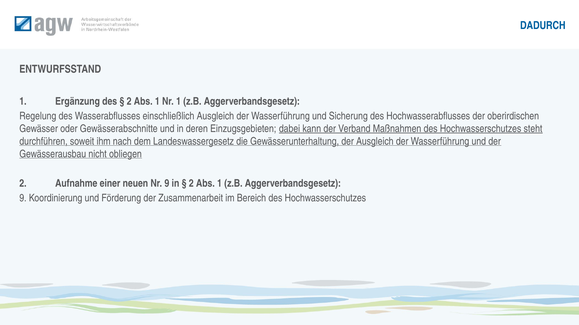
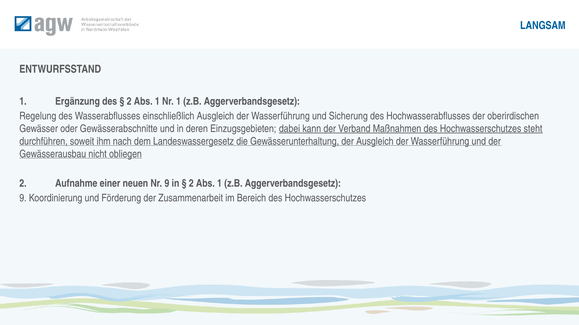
DADURCH: DADURCH -> LANGSAM (543, 25)
